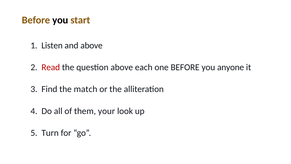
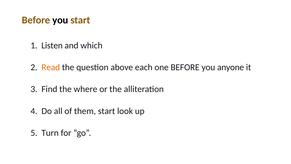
and above: above -> which (91, 45)
Read colour: red -> orange (51, 67)
match: match -> where (86, 89)
them your: your -> start (107, 111)
